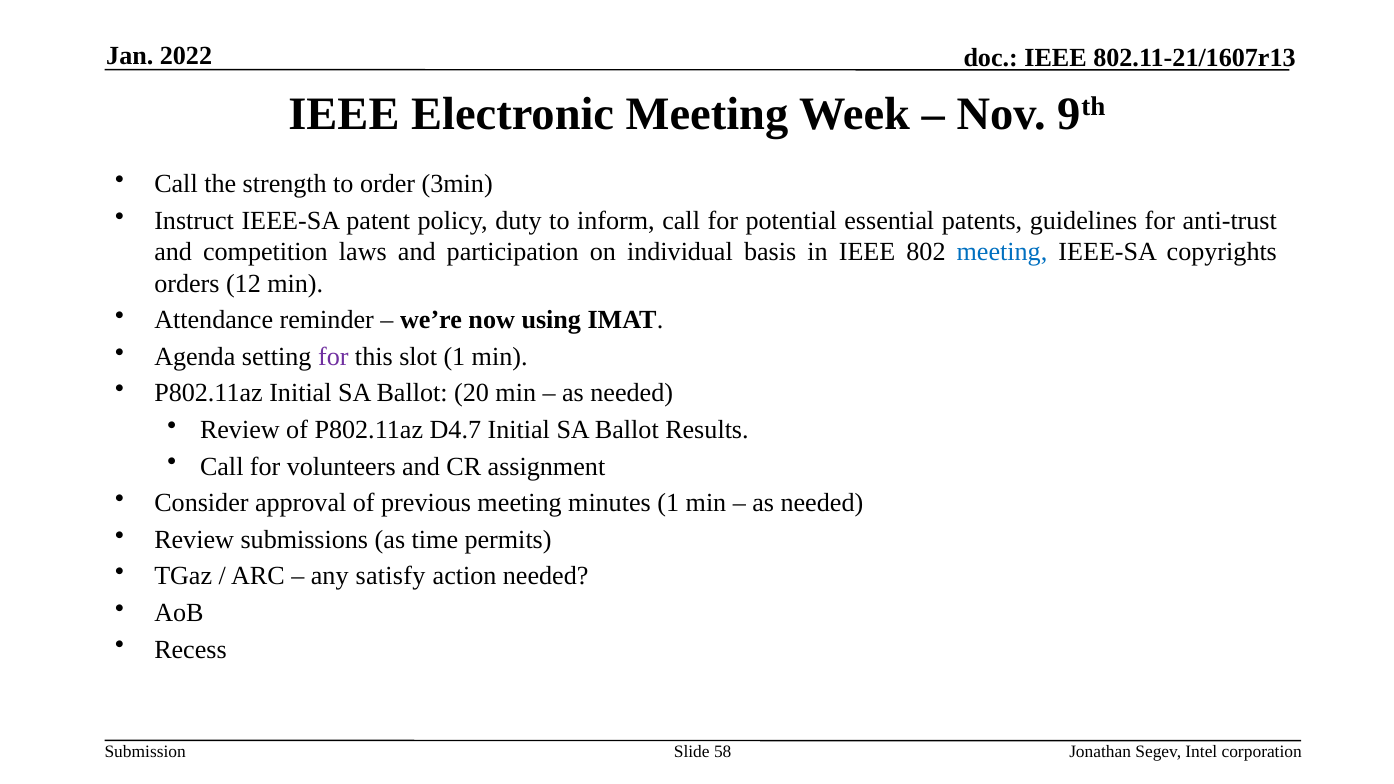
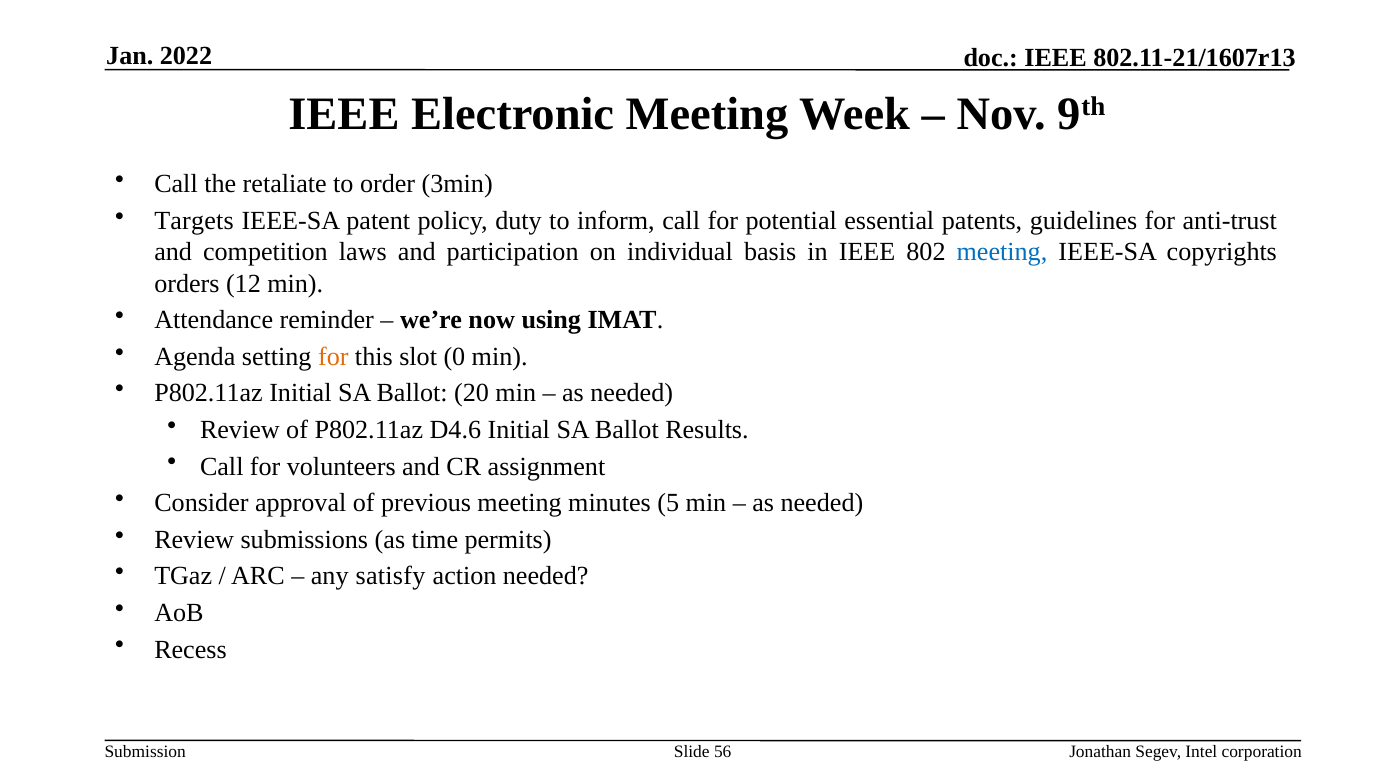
strength: strength -> retaliate (285, 184)
Instruct: Instruct -> Targets (194, 221)
for colour: purple -> orange (333, 357)
slot 1: 1 -> 0 (454, 357)
D4.7: D4.7 -> D4.6 (455, 430)
minutes 1: 1 -> 5 (668, 503)
58: 58 -> 56 (723, 752)
